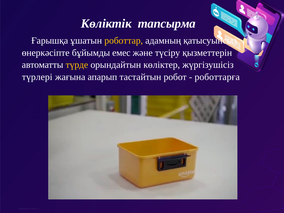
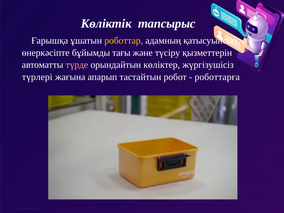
тапсырма: тапсырма -> тапсырыс (167, 24)
емес: емес -> тағы (121, 53)
түрде colour: yellow -> pink (77, 65)
